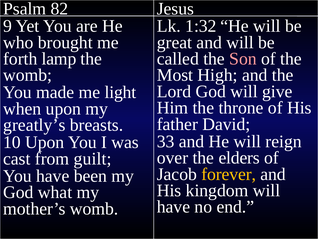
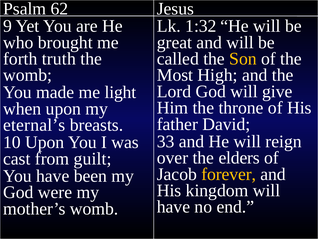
82: 82 -> 62 (59, 9)
lamp: lamp -> truth (59, 59)
Son colour: pink -> yellow (243, 59)
greatly’s: greatly’s -> eternal’s (34, 125)
what: what -> were (55, 192)
